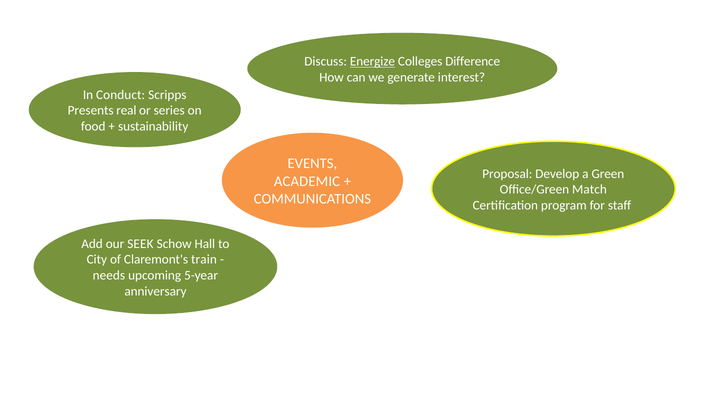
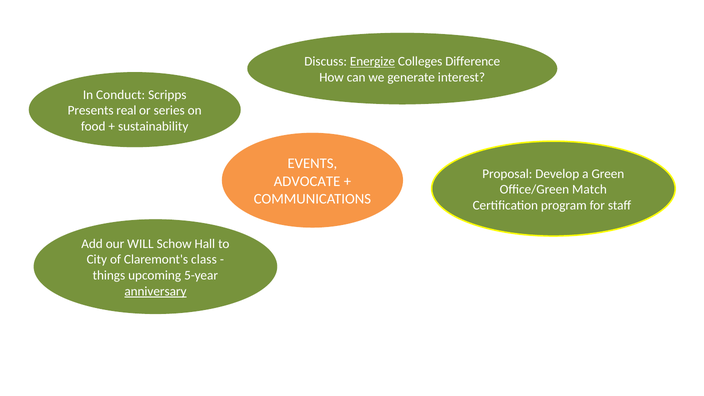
ACADEMIC: ACADEMIC -> ADVOCATE (307, 181)
SEEK: SEEK -> WILL (140, 244)
train: train -> class (204, 260)
needs: needs -> things (109, 275)
anniversary underline: none -> present (155, 291)
